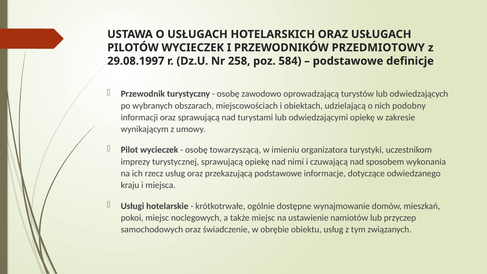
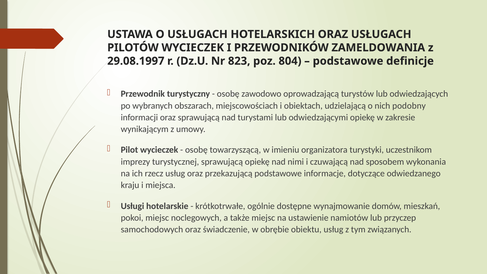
PRZEDMIOTOWY: PRZEDMIOTOWY -> ZAMELDOWANIA (378, 48)
258: 258 -> 823 (239, 61)
584: 584 -> 804 (290, 61)
